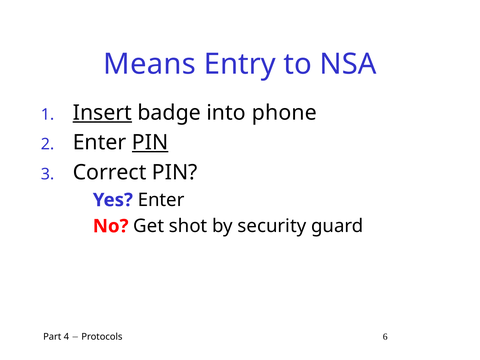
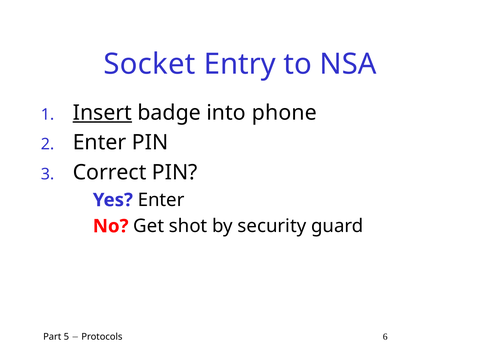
Means: Means -> Socket (149, 64)
PIN underline: present -> none (150, 143)
4: 4 -> 5 (66, 337)
